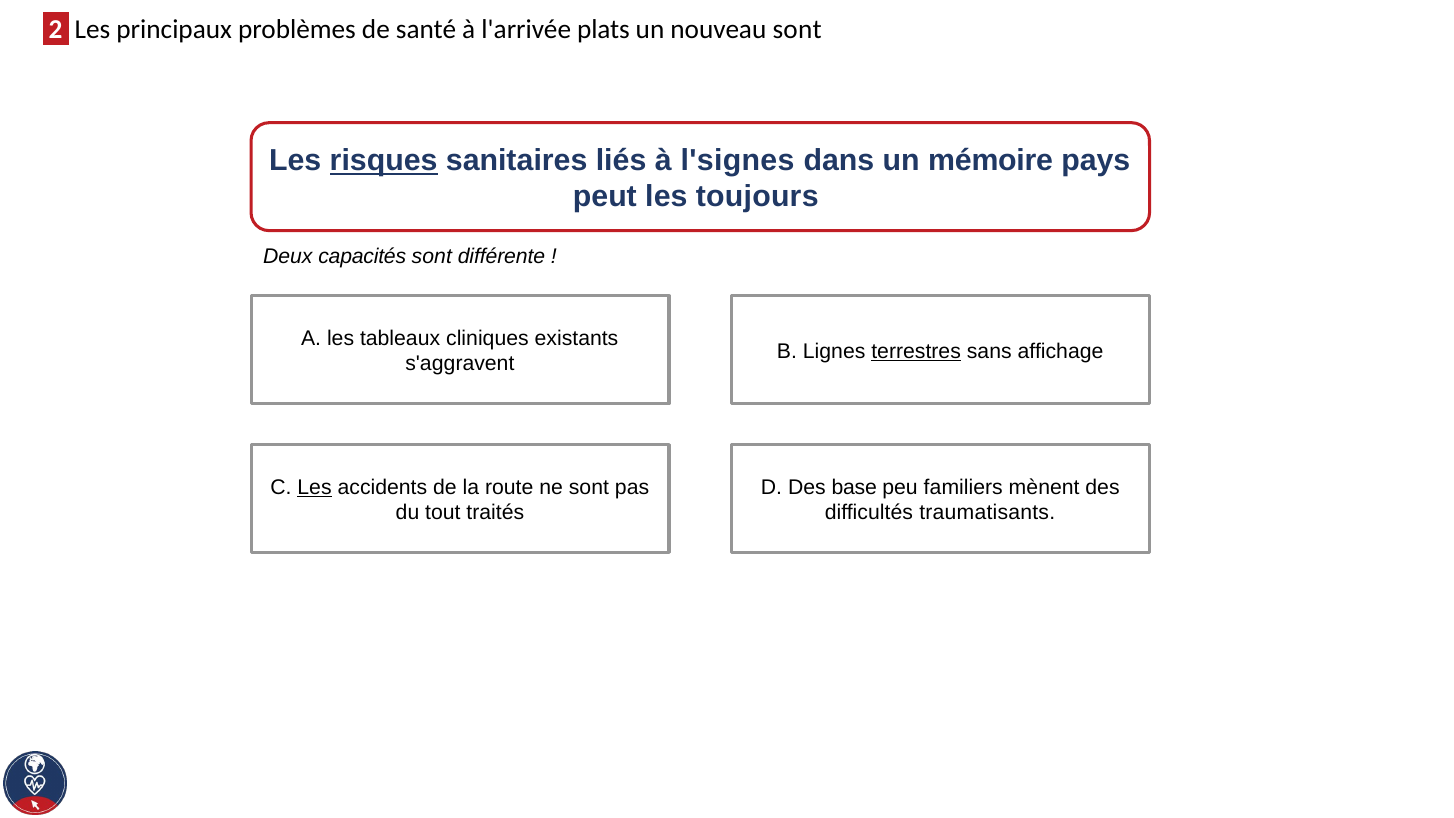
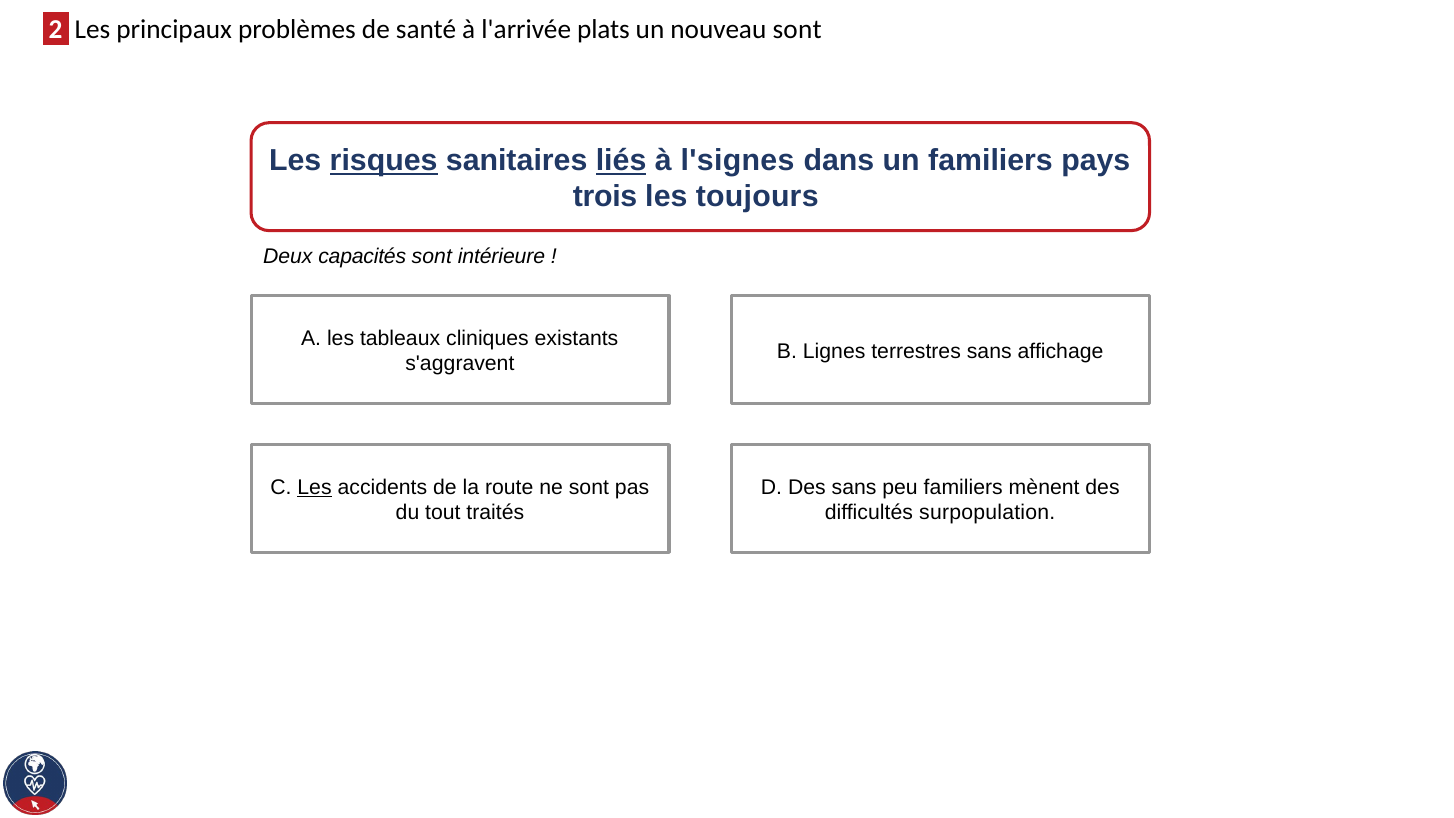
liés underline: none -> present (621, 161)
un mémoire: mémoire -> familiers (991, 161)
peut: peut -> trois (605, 197)
différente: différente -> intérieure (501, 257)
terrestres underline: present -> none (916, 351)
Des base: base -> sans (854, 487)
traumatisants: traumatisants -> surpopulation (987, 513)
